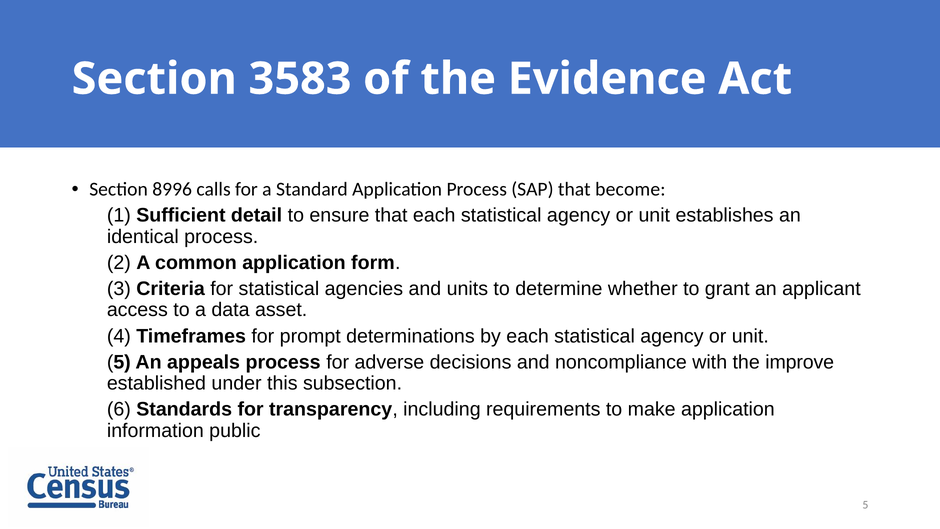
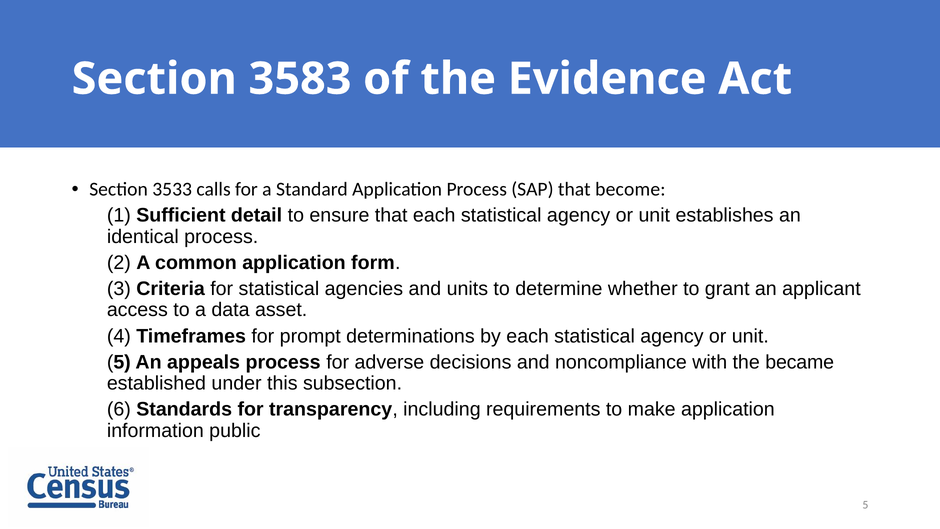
8996: 8996 -> 3533 (172, 189)
improve: improve -> became (800, 362)
